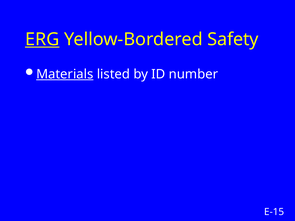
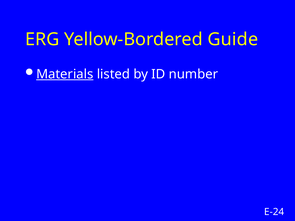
ERG underline: present -> none (42, 39)
Safety: Safety -> Guide (233, 39)
E-15: E-15 -> E-24 (274, 212)
